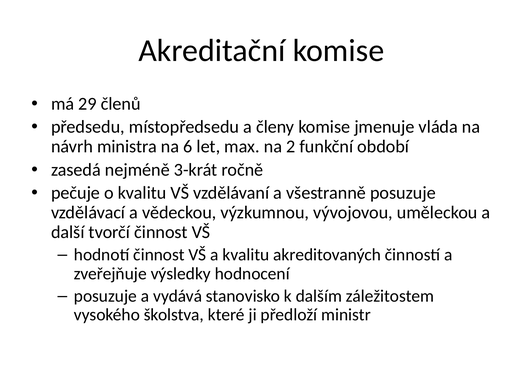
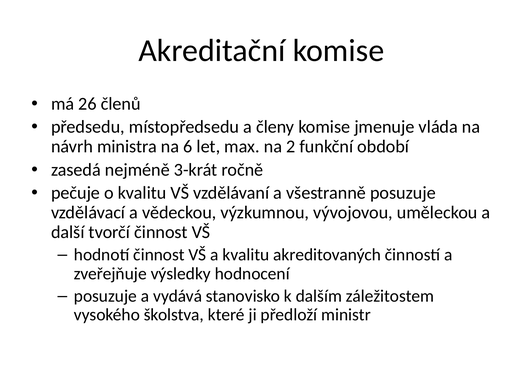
29: 29 -> 26 (87, 104)
